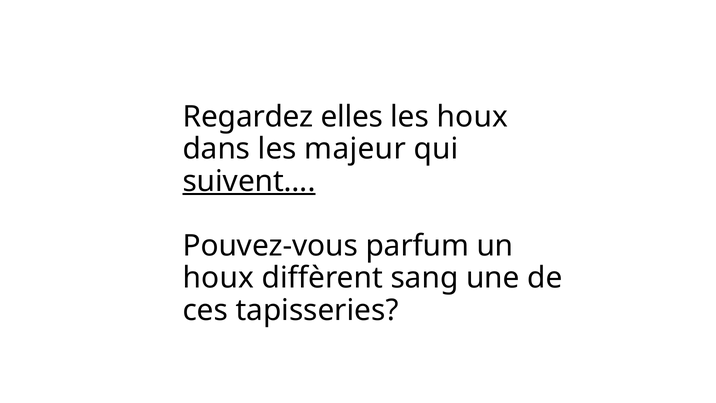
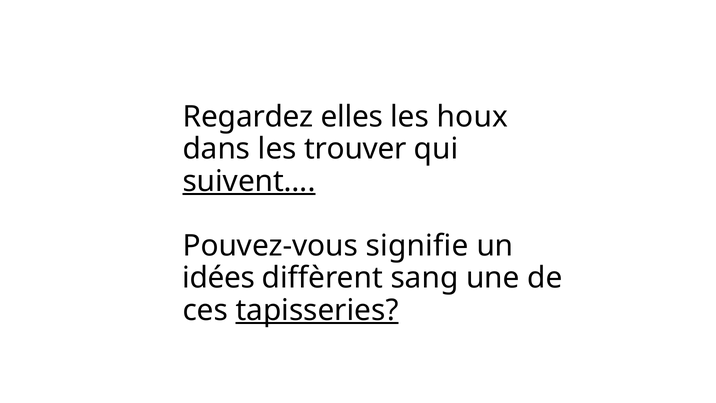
majeur: majeur -> trouver (355, 149)
parfum: parfum -> signifie (417, 246)
houx: houx -> idées (219, 278)
tapisseries underline: none -> present (317, 310)
